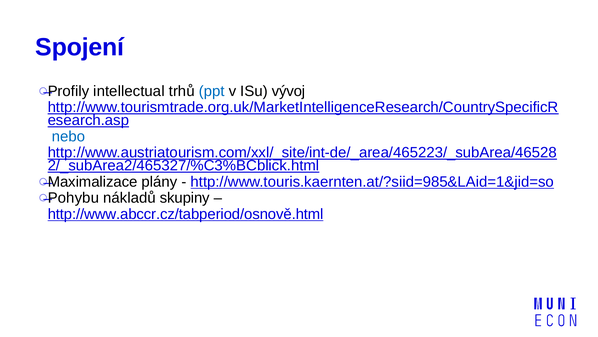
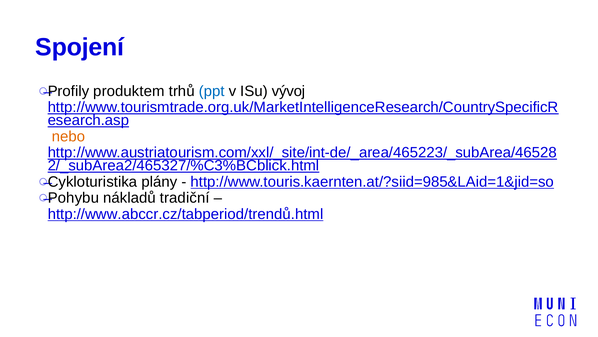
intellectual: intellectual -> produktem (129, 91)
nebo colour: blue -> orange (68, 136)
Maximalizace: Maximalizace -> Cykloturistika (92, 181)
skupiny: skupiny -> tradiční (185, 198)
http://www.abccr.cz/tabperiod/osnově.html: http://www.abccr.cz/tabperiod/osnově.html -> http://www.abccr.cz/tabperiod/trendů.html (186, 214)
